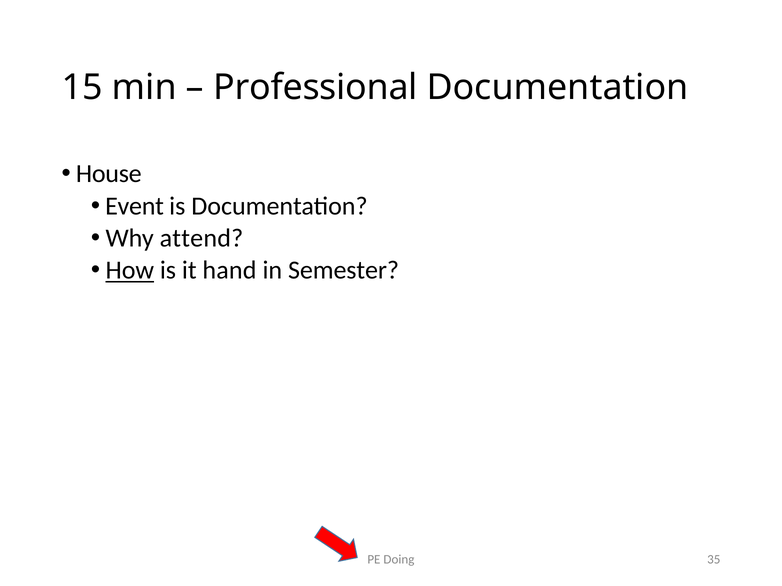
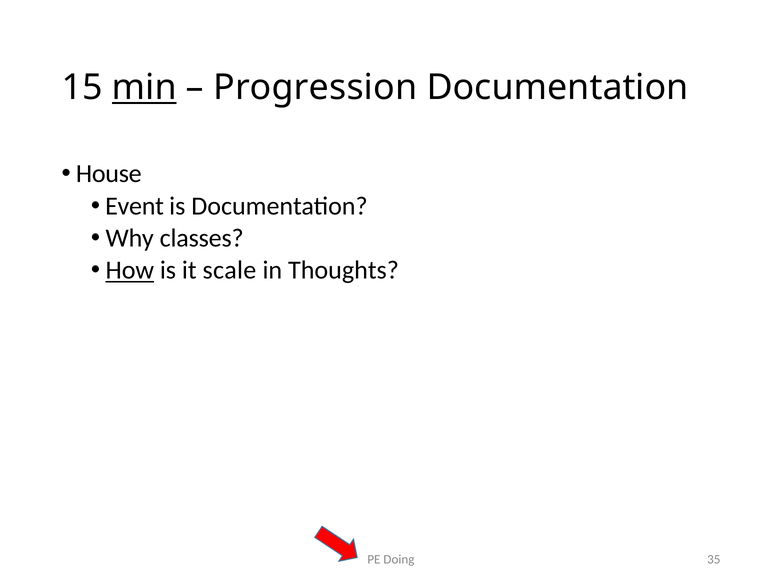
min underline: none -> present (144, 88)
Professional: Professional -> Progression (315, 88)
attend: attend -> classes (202, 238)
hand: hand -> scale (229, 271)
Semester: Semester -> Thoughts (343, 271)
